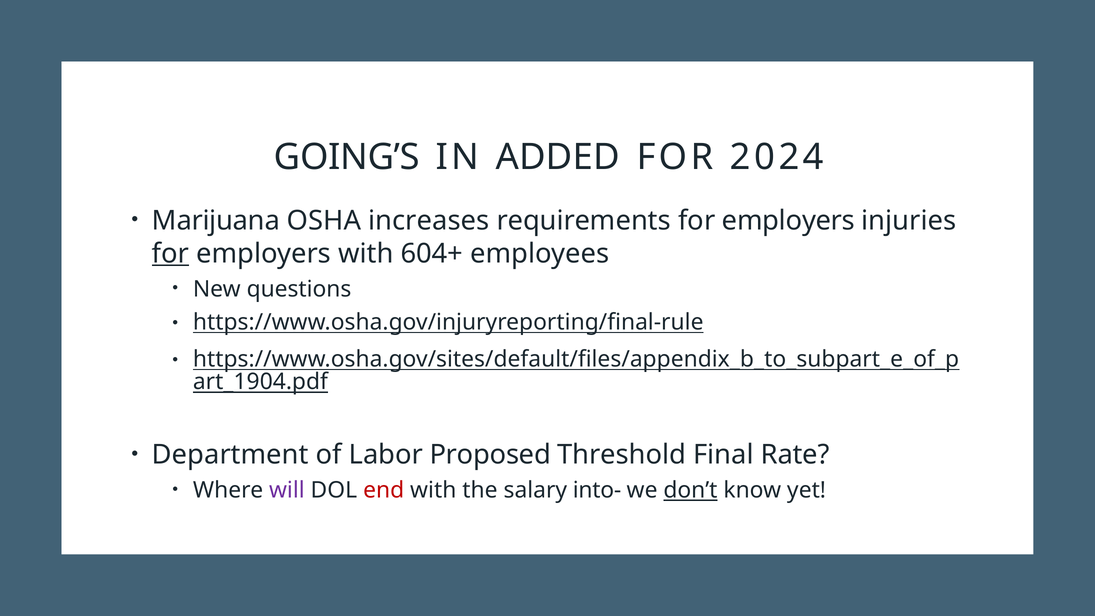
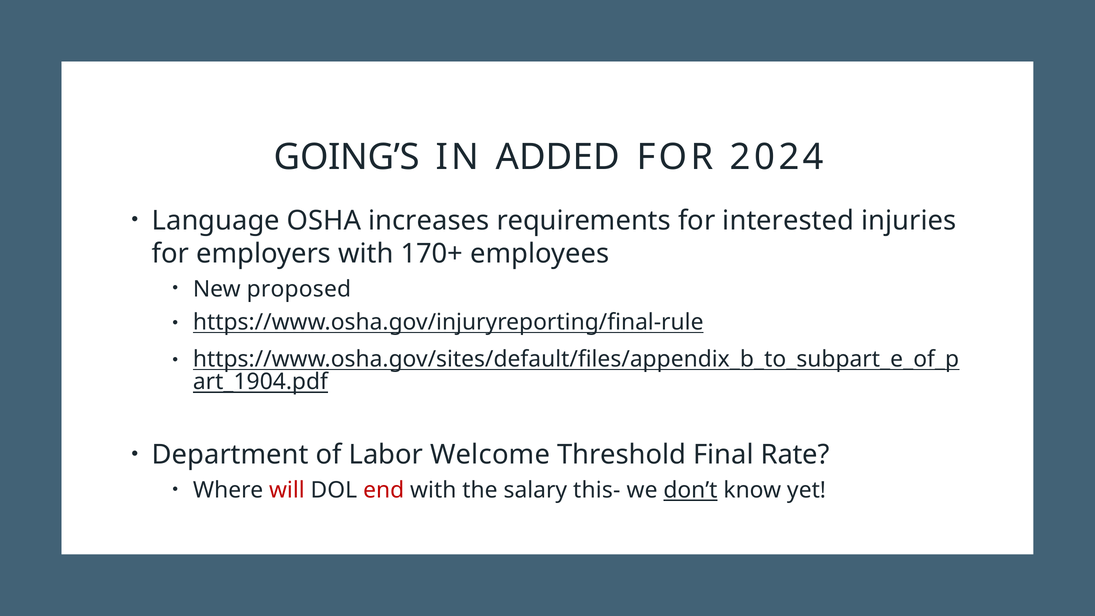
Marijuana: Marijuana -> Language (216, 221)
requirements for employers: employers -> interested (788, 221)
for underline: present -> none (171, 253)
604+: 604+ -> 170+ (432, 253)
questions: questions -> proposed (299, 289)
Proposed: Proposed -> Welcome (490, 455)
will colour: purple -> red (287, 490)
into-: into- -> this- (597, 490)
